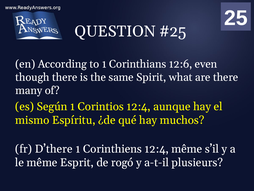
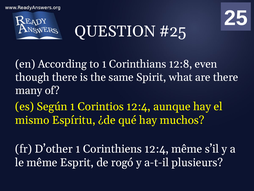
12:6: 12:6 -> 12:8 (181, 64)
D’there: D’there -> D’other (54, 149)
